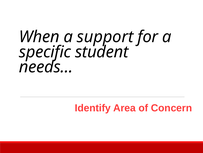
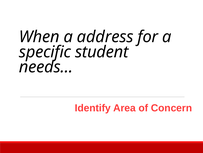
support: support -> address (105, 37)
